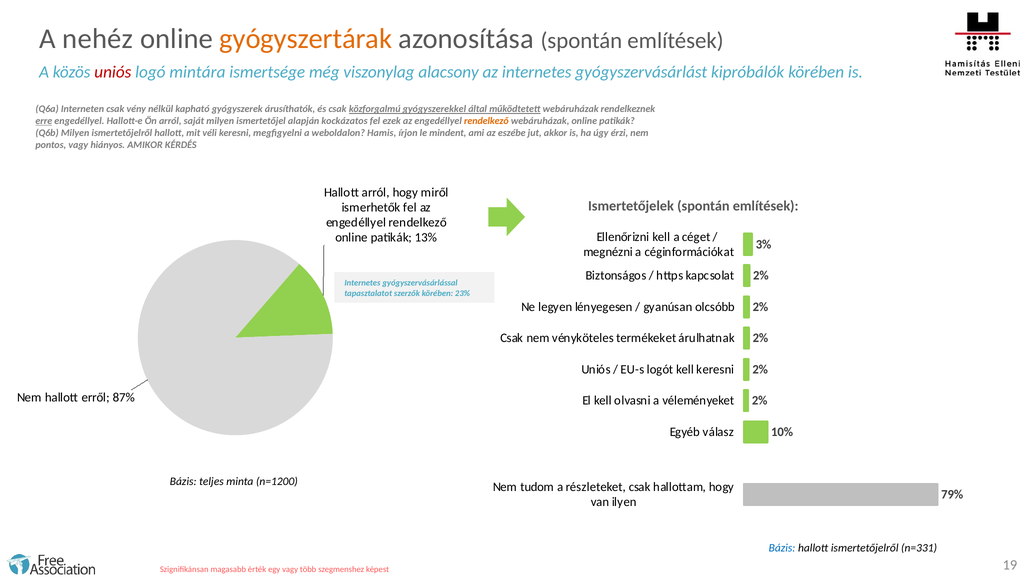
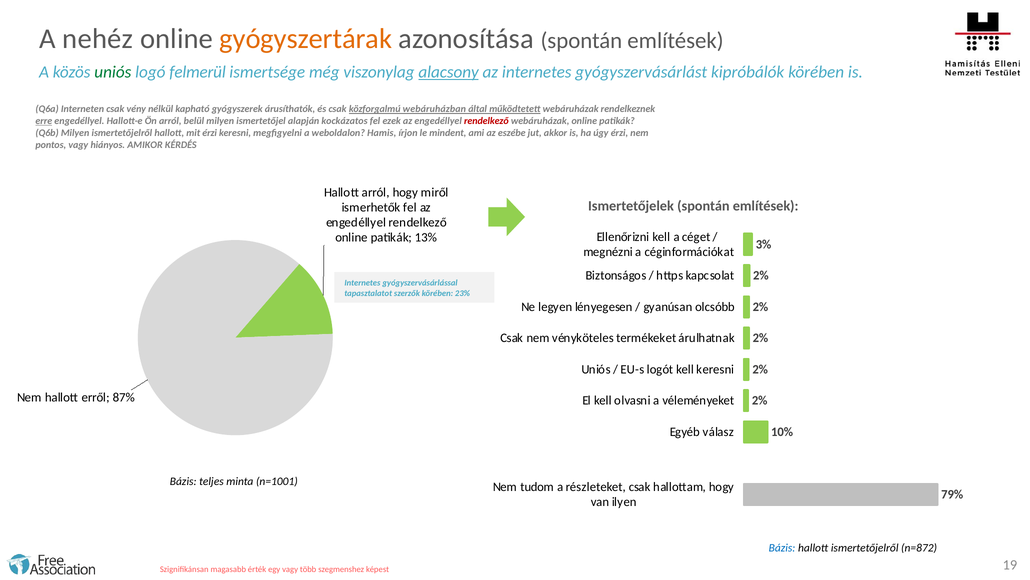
uniós colour: red -> green (113, 72)
mintára: mintára -> felmerül (198, 72)
alacsony underline: none -> present (449, 72)
gyógyszerekkel: gyógyszerekkel -> webáruházban (434, 109)
saját: saját -> belül (194, 121)
rendelkező colour: orange -> red (486, 121)
mit véli: véli -> érzi (210, 133)
n=1200: n=1200 -> n=1001 (277, 481)
n=331: n=331 -> n=872 (919, 547)
